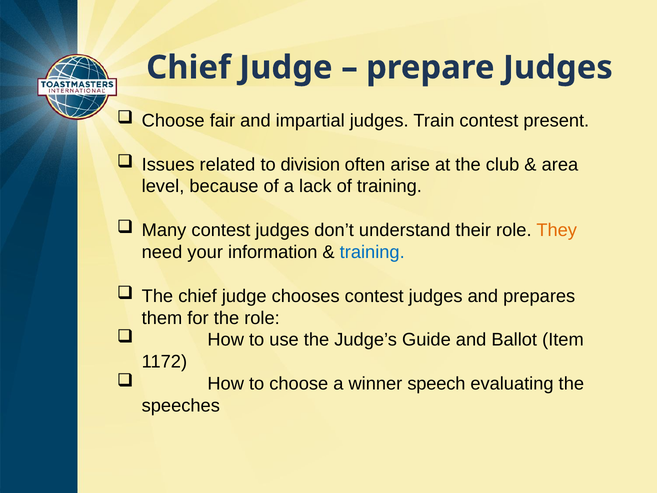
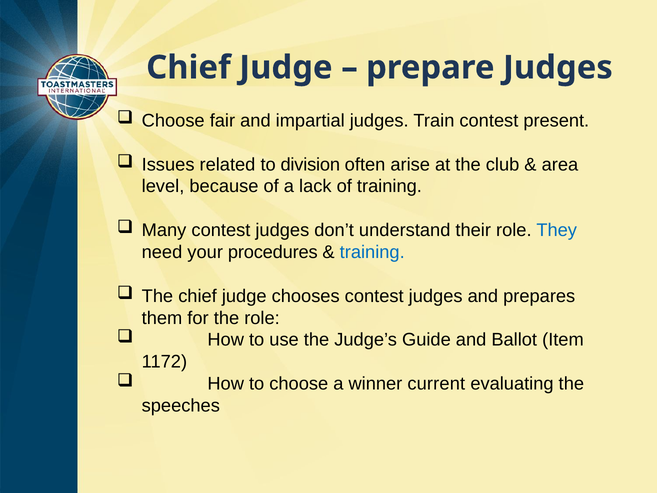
They colour: orange -> blue (557, 230)
information: information -> procedures (273, 252)
speech: speech -> current (436, 384)
